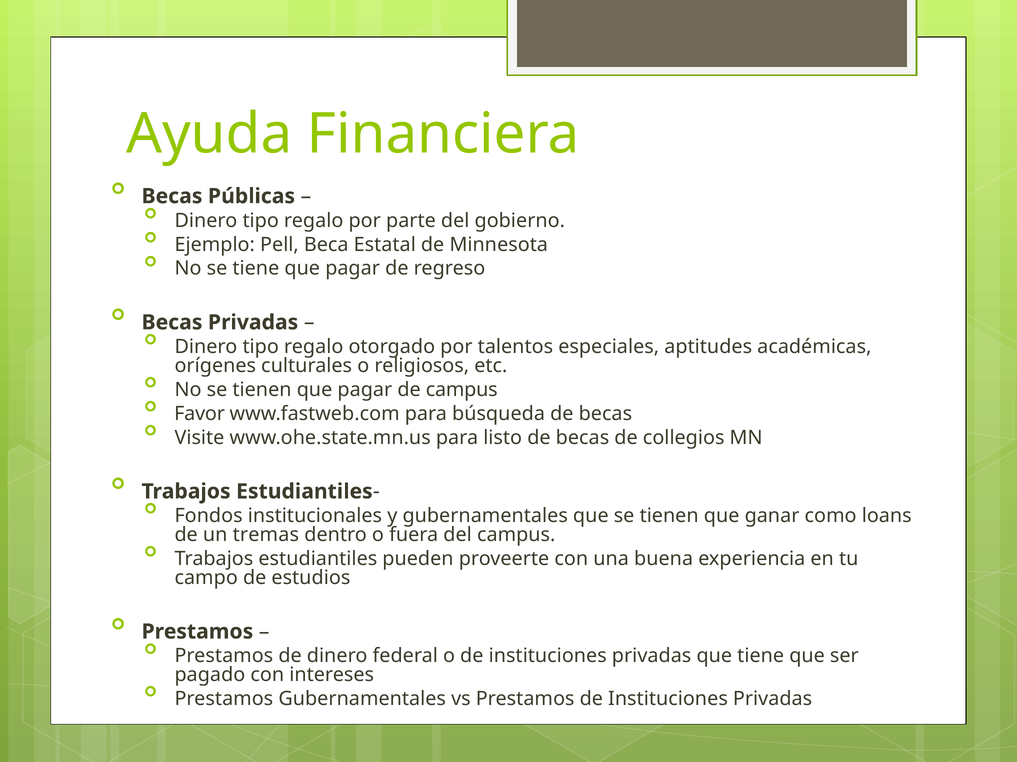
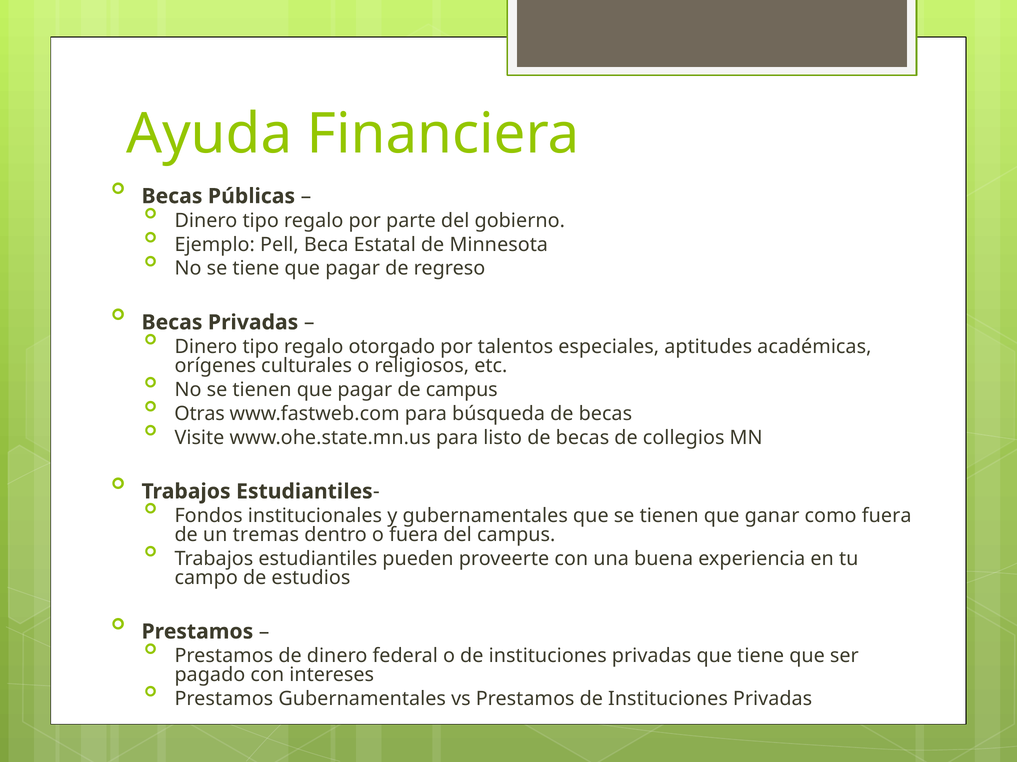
Favor: Favor -> Otras (200, 414)
como loans: loans -> fuera (887, 516)
